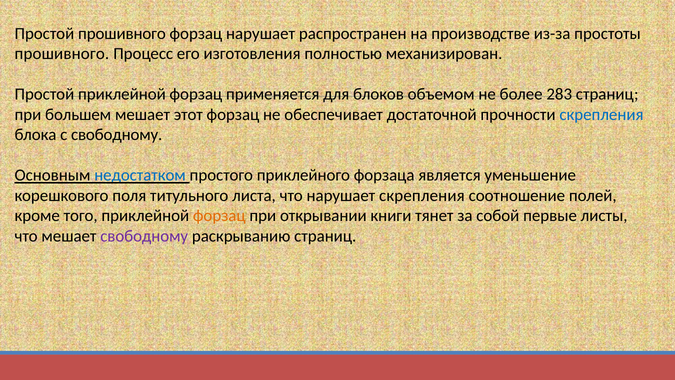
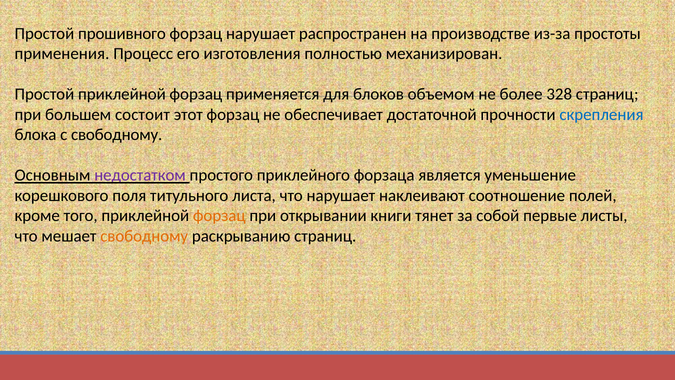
прошивного: прошивного -> применения (62, 54)
283: 283 -> 328 (559, 94)
большем мешает: мешает -> состоит (142, 114)
недостатком colour: blue -> purple (140, 175)
нарушает скрепления: скрепления -> наклеивают (422, 195)
свободному colour: purple -> orange (144, 236)
